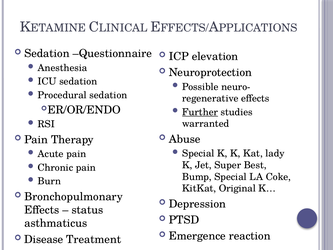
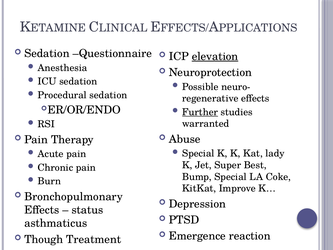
elevation underline: none -> present (215, 56)
Original: Original -> Improve (237, 188)
Disease: Disease -> Though (44, 239)
